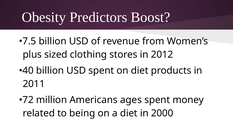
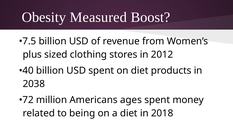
Predictors: Predictors -> Measured (98, 17)
2011: 2011 -> 2038 (34, 84)
2000: 2000 -> 2018 (162, 113)
